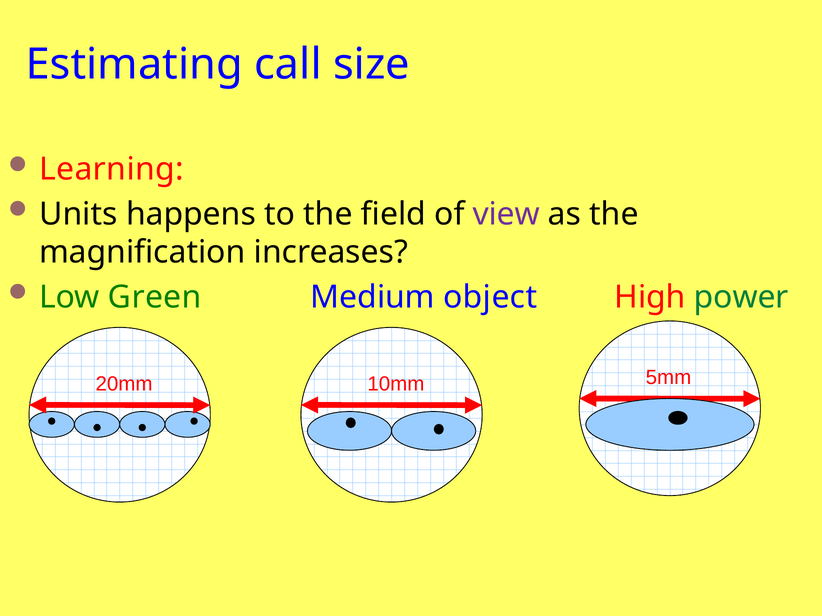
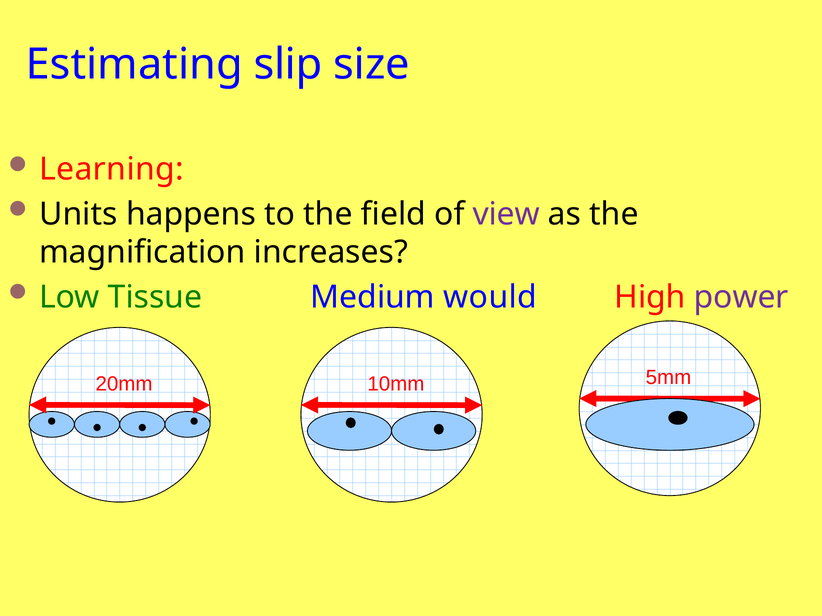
call: call -> slip (288, 65)
Green: Green -> Tissue (155, 297)
object: object -> would (490, 297)
power colour: green -> purple (741, 297)
